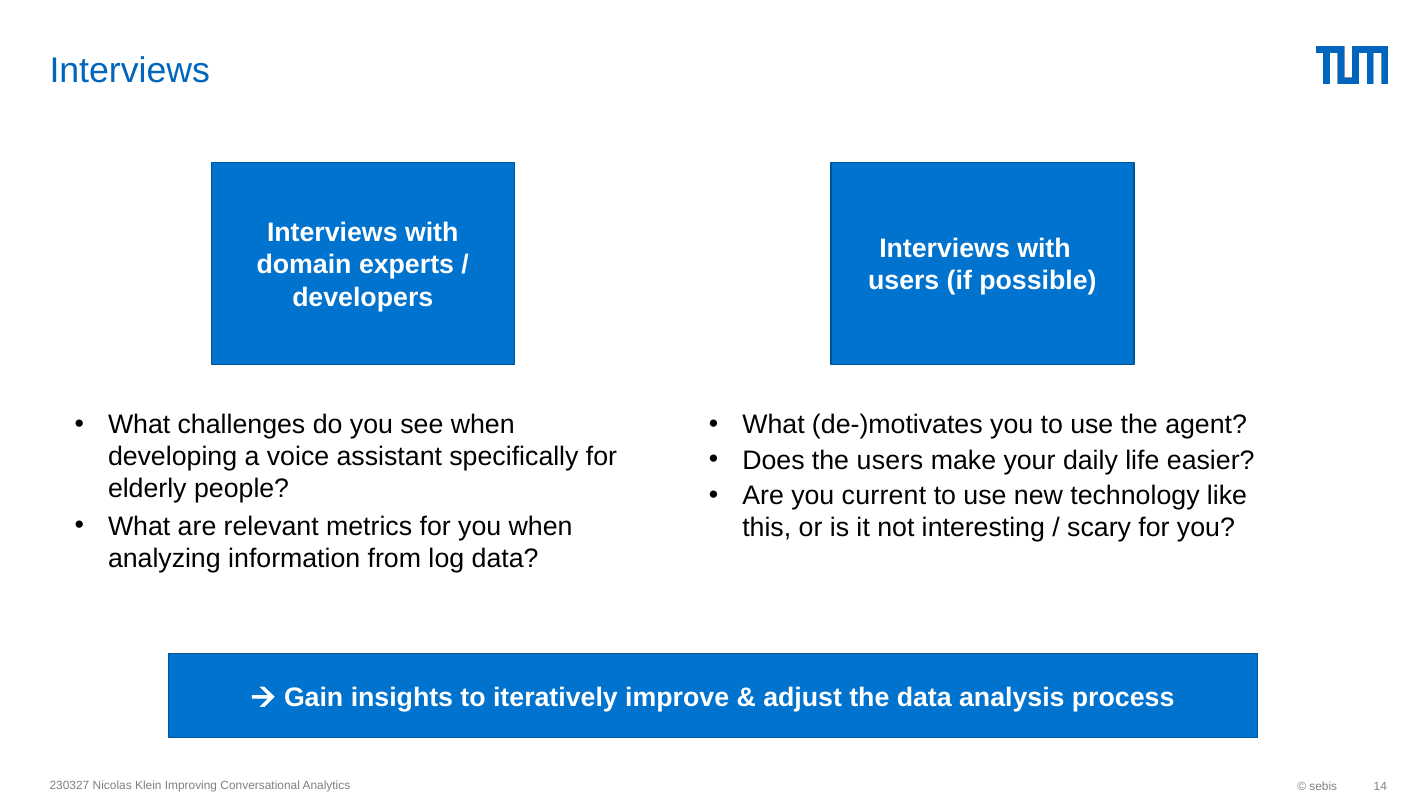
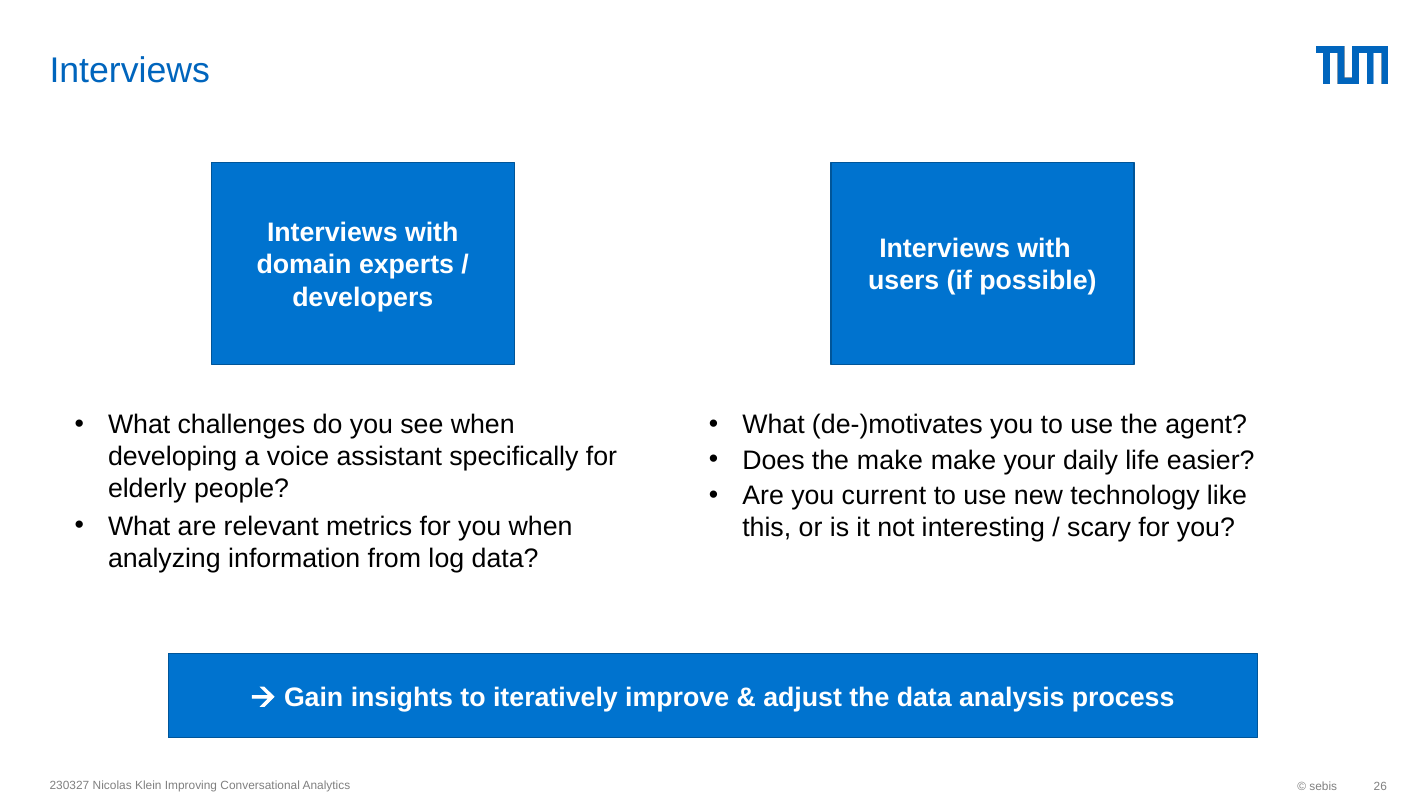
the users: users -> make (890, 460)
14: 14 -> 26 (1380, 786)
